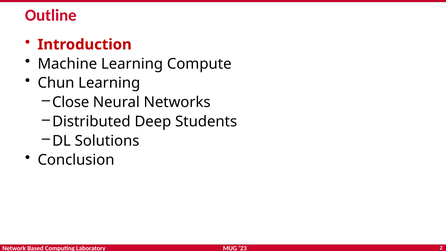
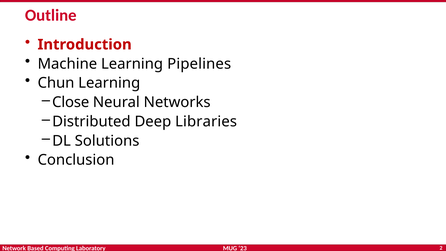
Compute: Compute -> Pipelines (199, 64)
Students: Students -> Libraries (206, 121)
